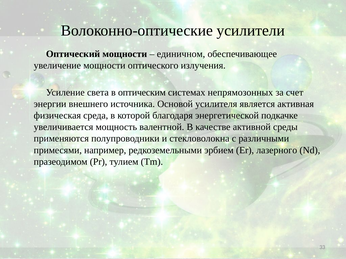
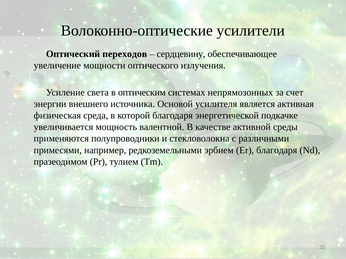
Оптический мощности: мощности -> переходов (125, 54)
единичном: единичном -> сердцевину (181, 54)
Er лазерного: лазерного -> благодаря (277, 150)
